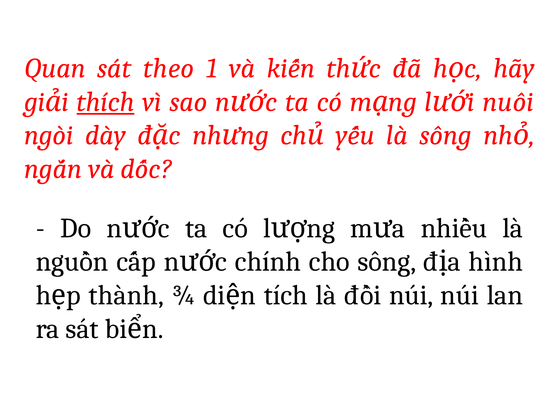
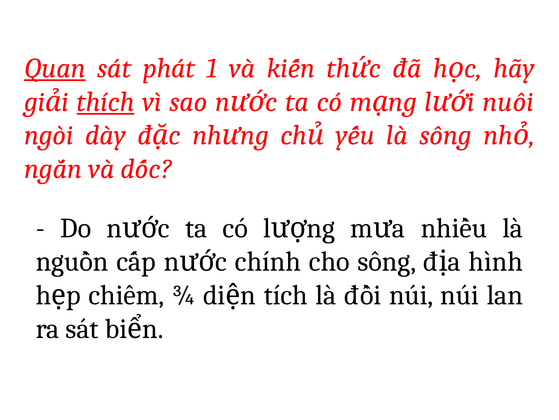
Quan underline: none -> present (55, 68)
theo: theo -> phát (169, 68)
thành: thành -> chiếm (126, 295)
